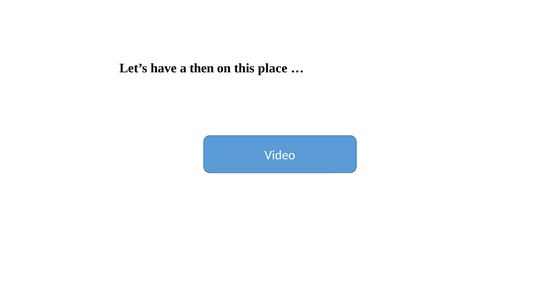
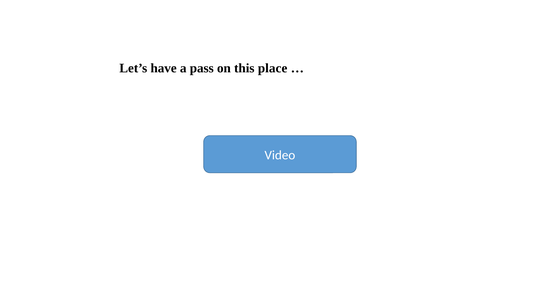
then: then -> pass (202, 68)
